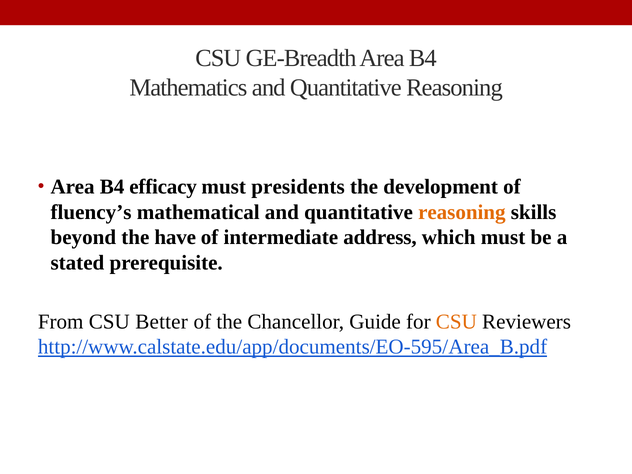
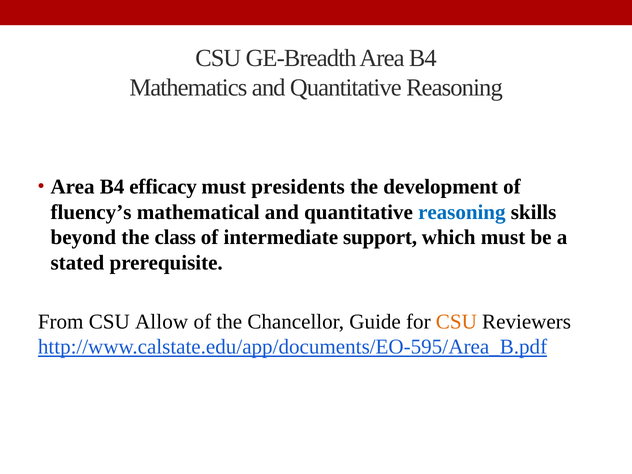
reasoning colour: orange -> blue (462, 212)
have: have -> class (175, 237)
address: address -> support (380, 237)
Better: Better -> Allow (162, 322)
